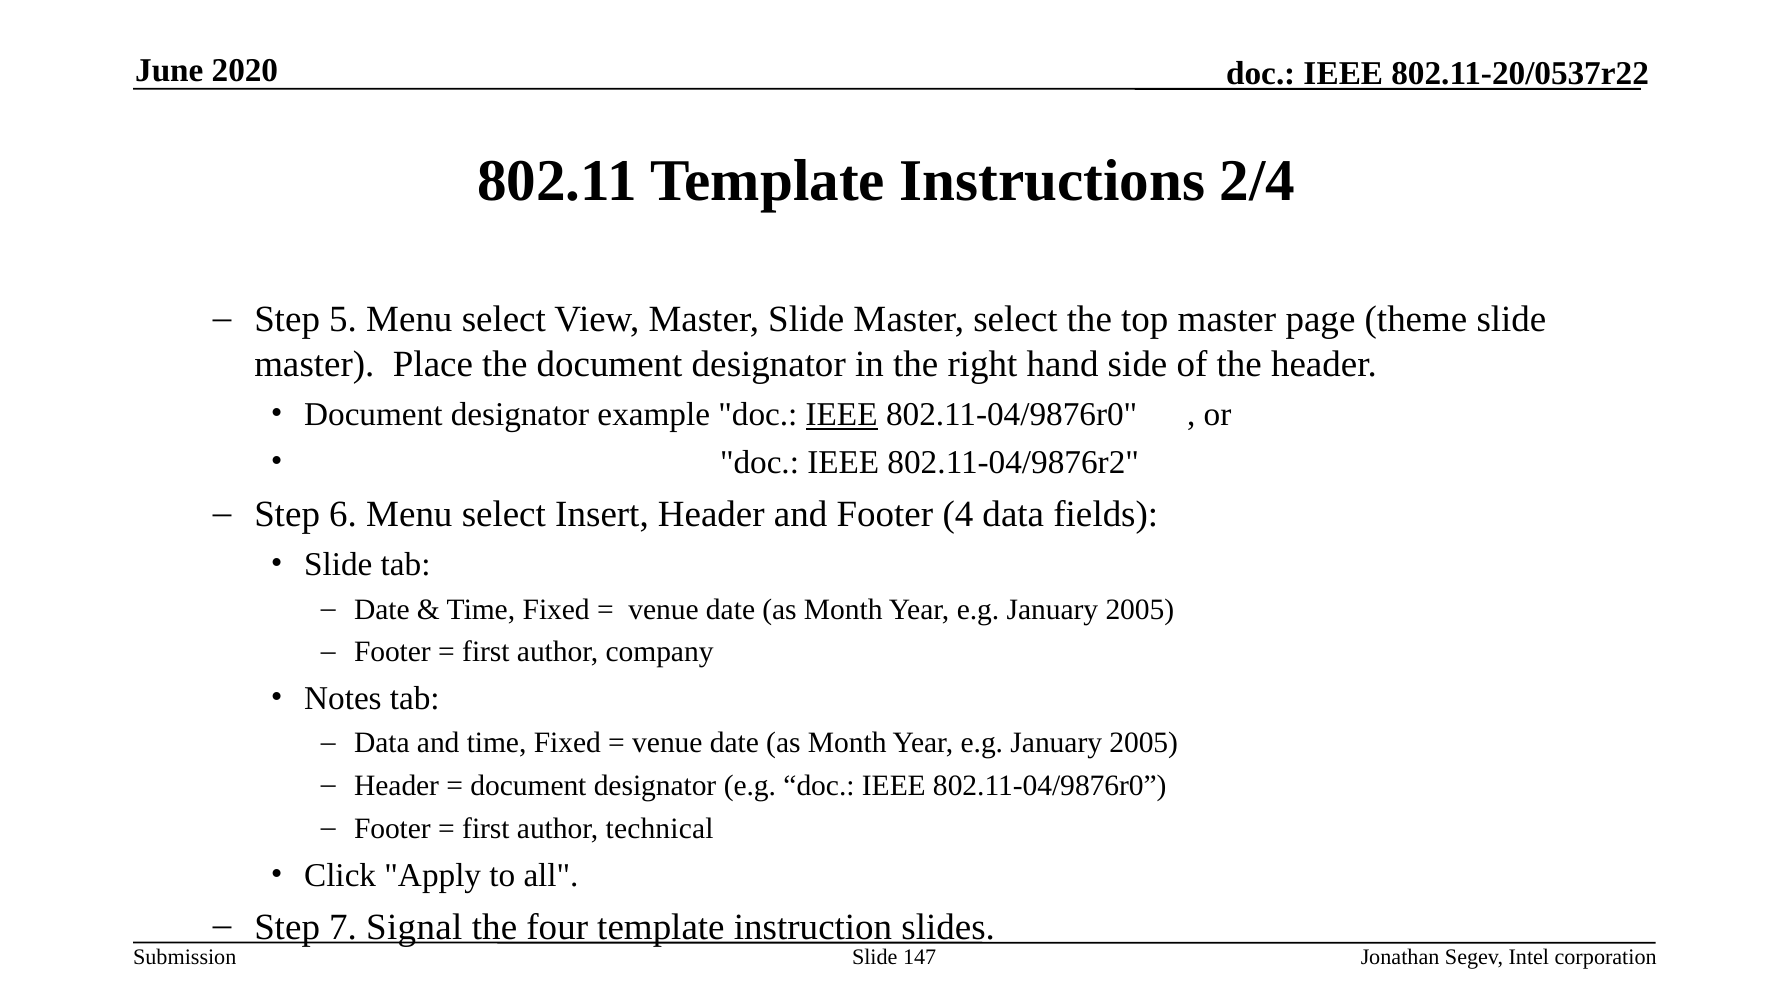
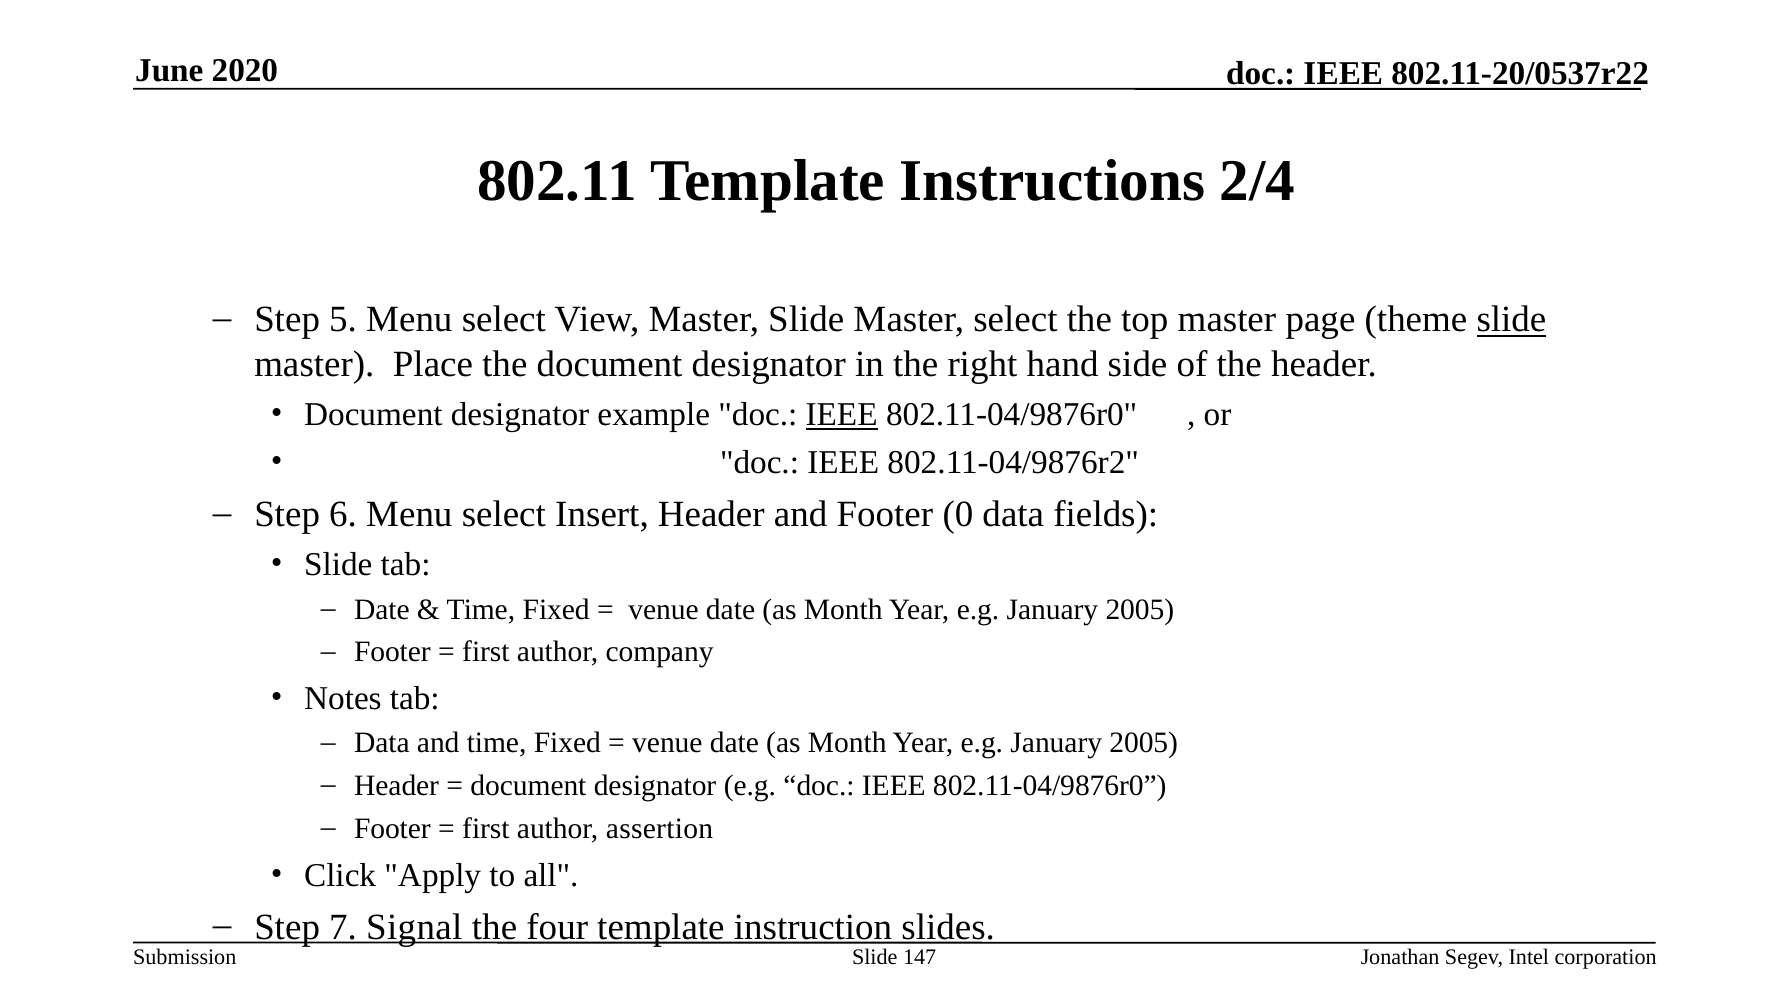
slide underline: none -> present (1511, 320)
4: 4 -> 0 (958, 514)
technical: technical -> assertion (660, 829)
